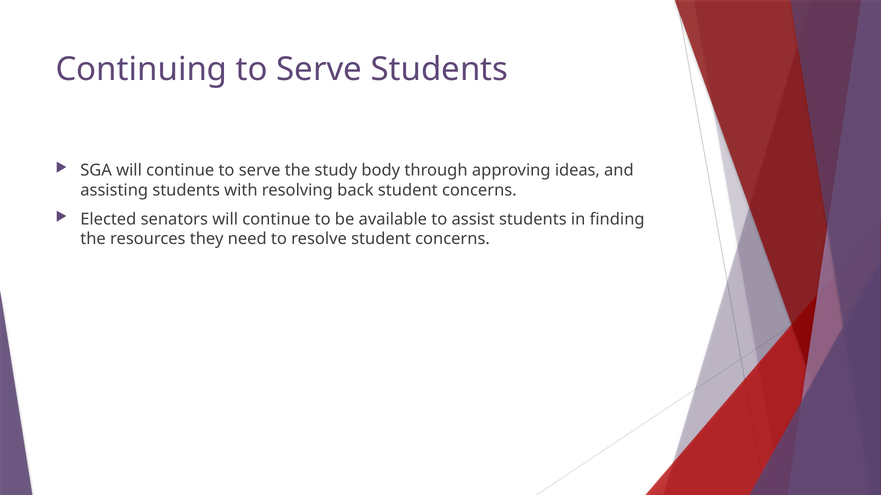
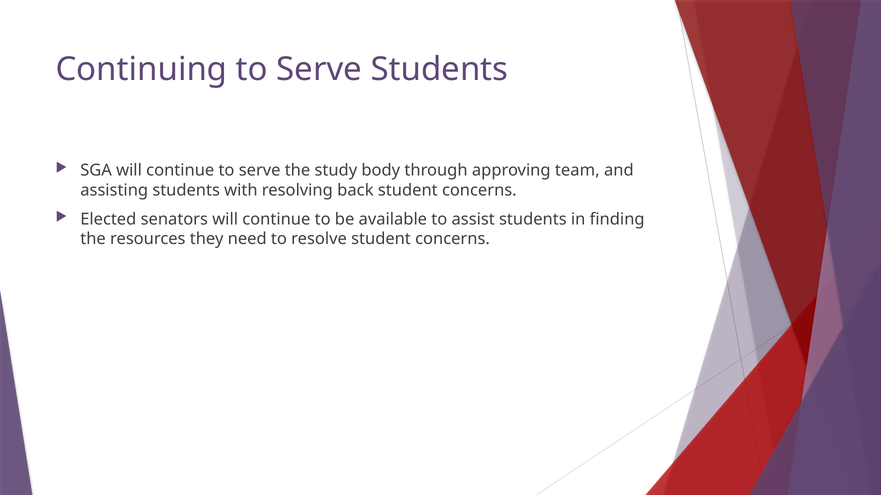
ideas: ideas -> team (577, 171)
